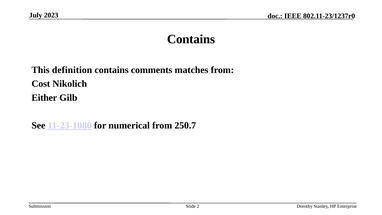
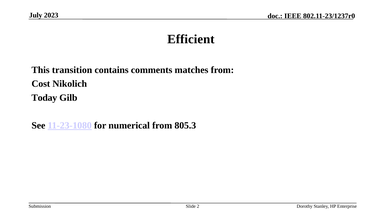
Contains: Contains -> Efficient (191, 39)
definition: definition -> transition (72, 70)
Either: Either -> Today (44, 98)
250.7: 250.7 -> 805.3 (185, 125)
